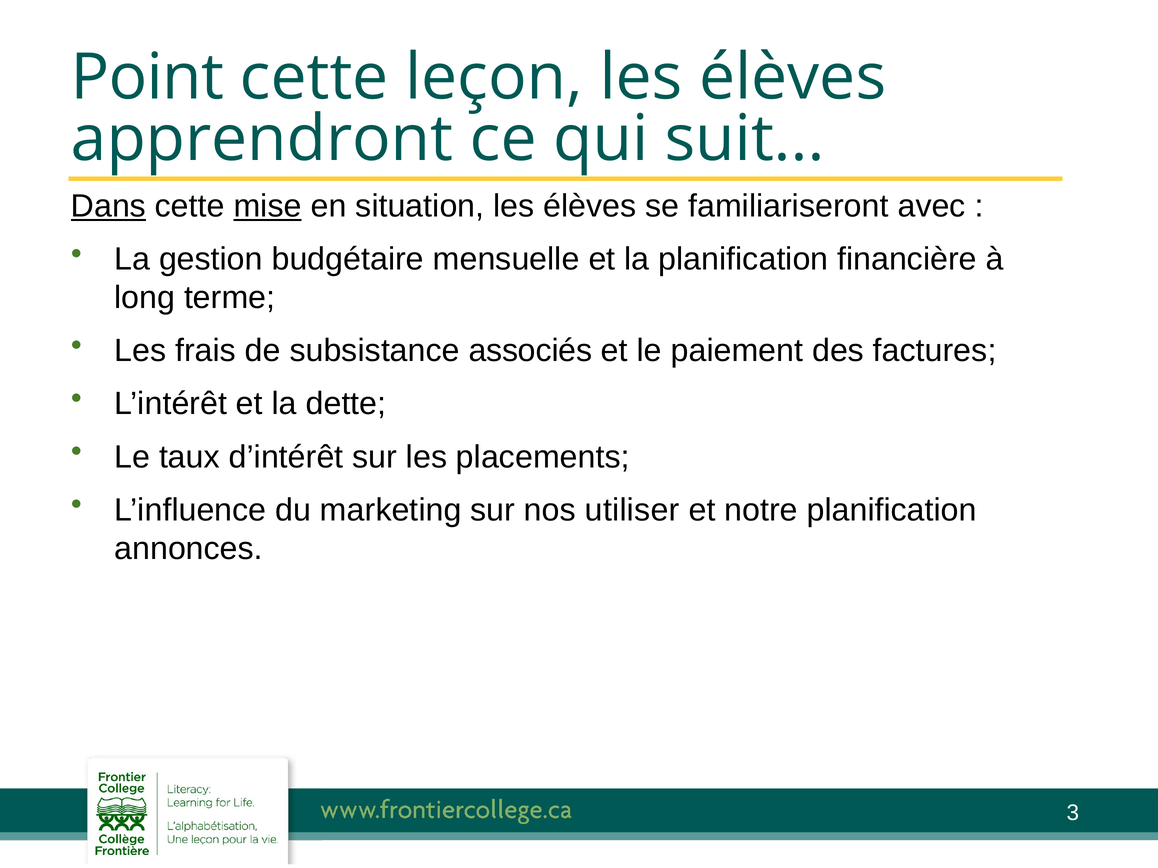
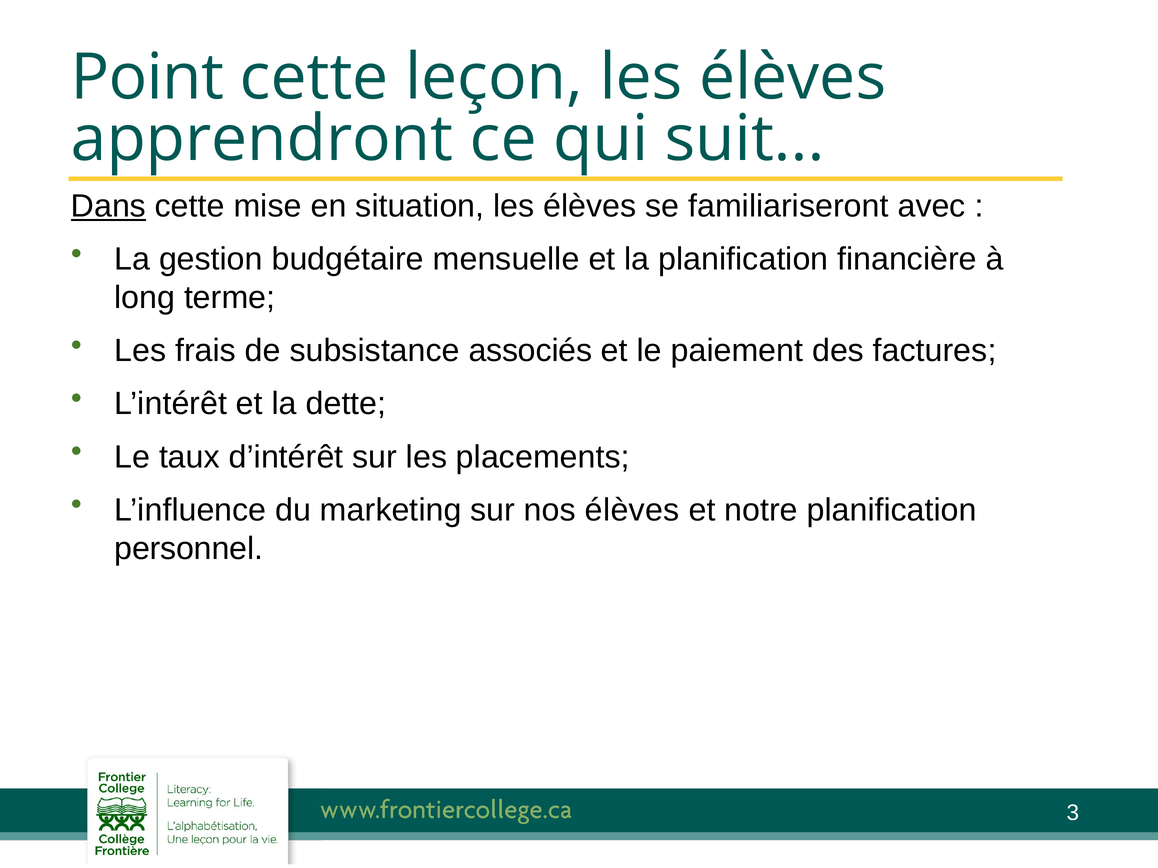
mise underline: present -> none (268, 206)
nos utiliser: utiliser -> élèves (632, 510)
annonces: annonces -> personnel (189, 549)
